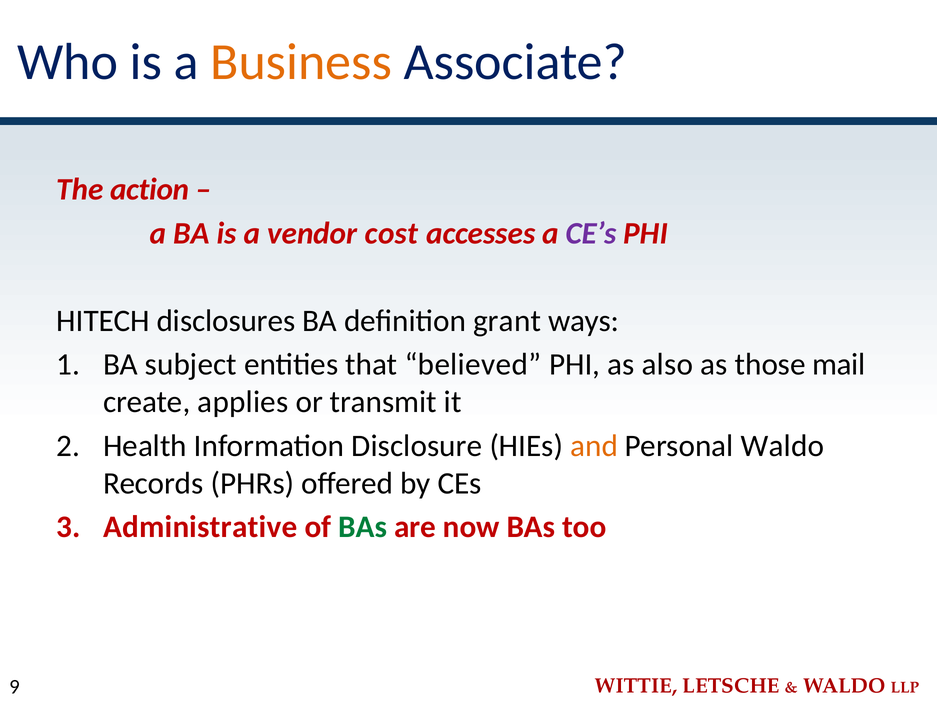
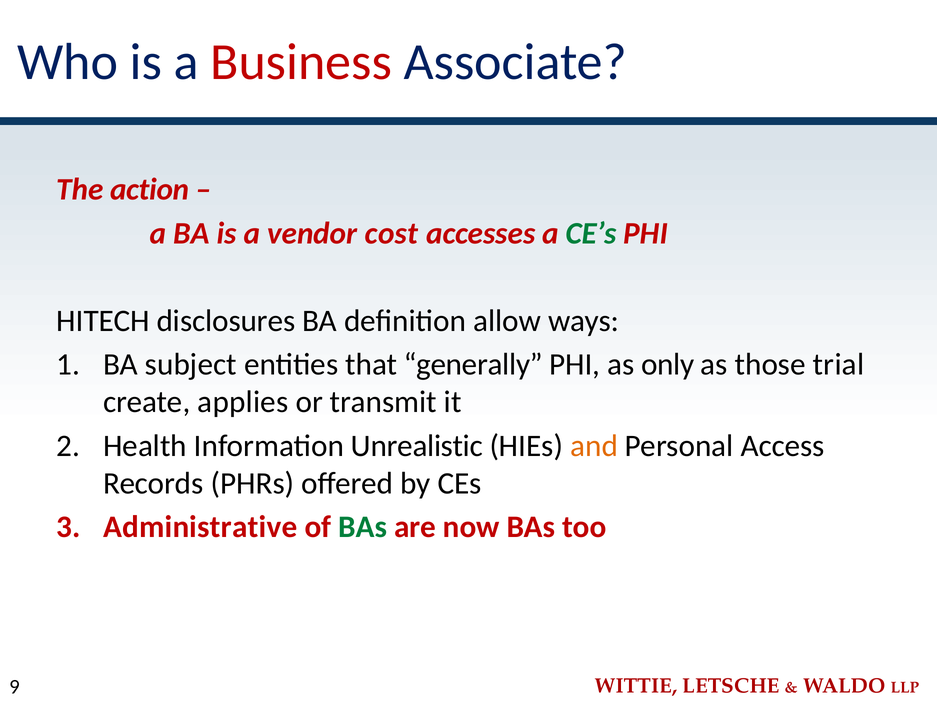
Business colour: orange -> red (301, 62)
CE’s colour: purple -> green (591, 233)
grant: grant -> allow (507, 321)
believed: believed -> generally (473, 364)
also: also -> only (668, 364)
mail: mail -> trial (839, 364)
Disclosure: Disclosure -> Unrealistic (417, 446)
Personal Waldo: Waldo -> Access (783, 446)
